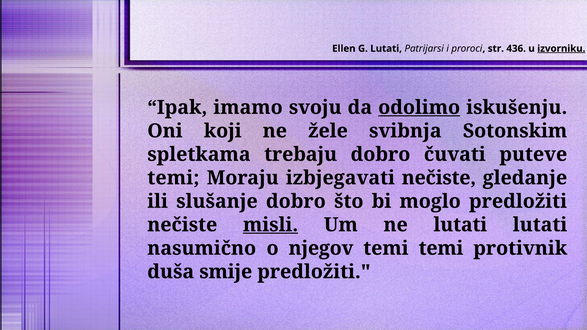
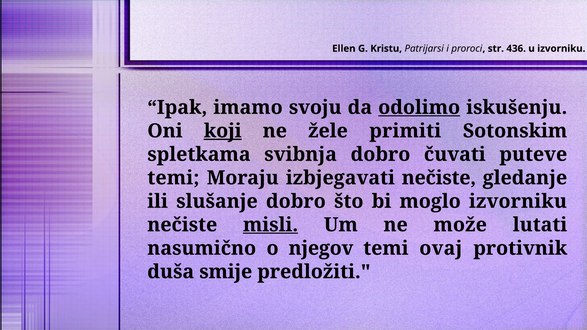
G Lutati: Lutati -> Kristu (386, 49)
izvorniku underline: present -> none (561, 49)
koji underline: none -> present (223, 131)
svibnja: svibnja -> primiti (405, 131)
trebaju: trebaju -> svibnja (301, 154)
moglo predložiti: predložiti -> izvorniku (518, 201)
ne lutati: lutati -> može (460, 225)
temi temi: temi -> ovaj (441, 248)
